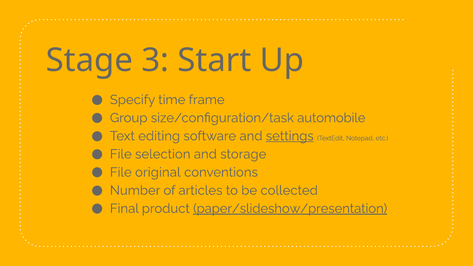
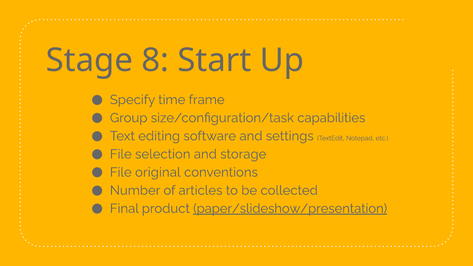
3: 3 -> 8 (155, 60)
automobile: automobile -> capabilities (331, 118)
settings underline: present -> none (290, 136)
